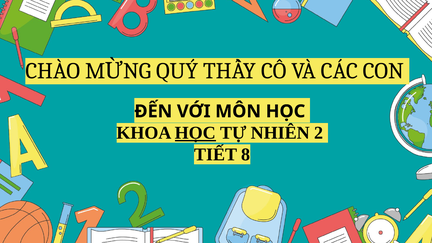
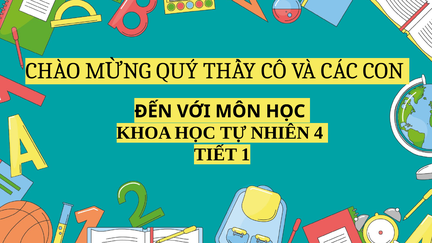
HỌC underline: present -> none (195, 133)
2: 2 -> 4 (319, 133)
8: 8 -> 1 (246, 155)
